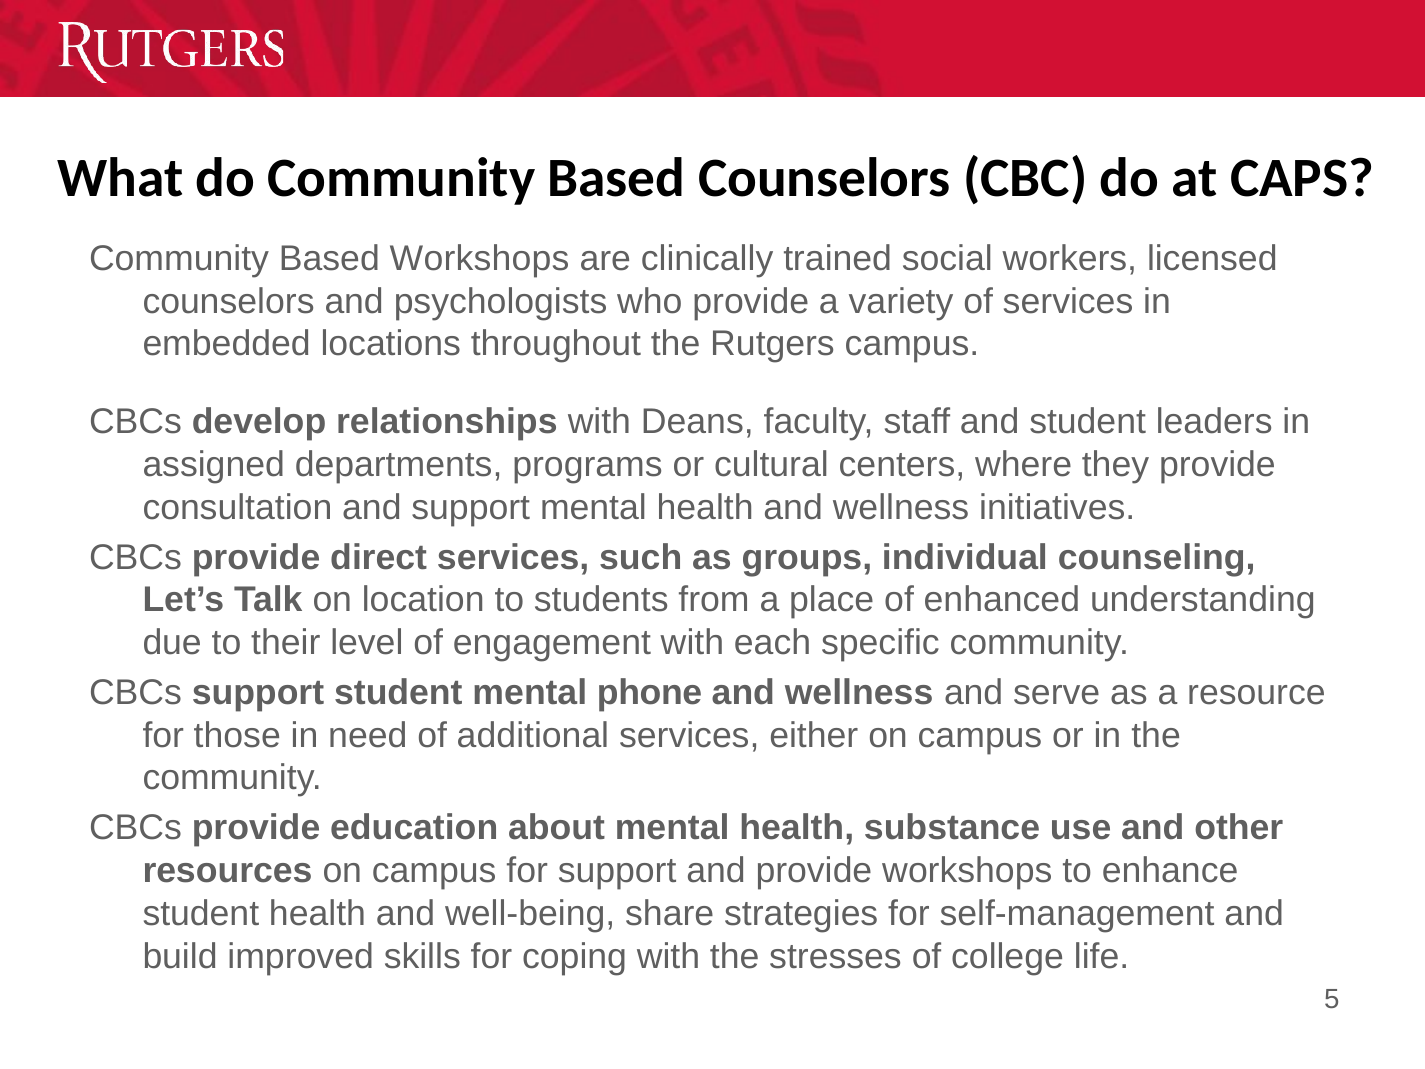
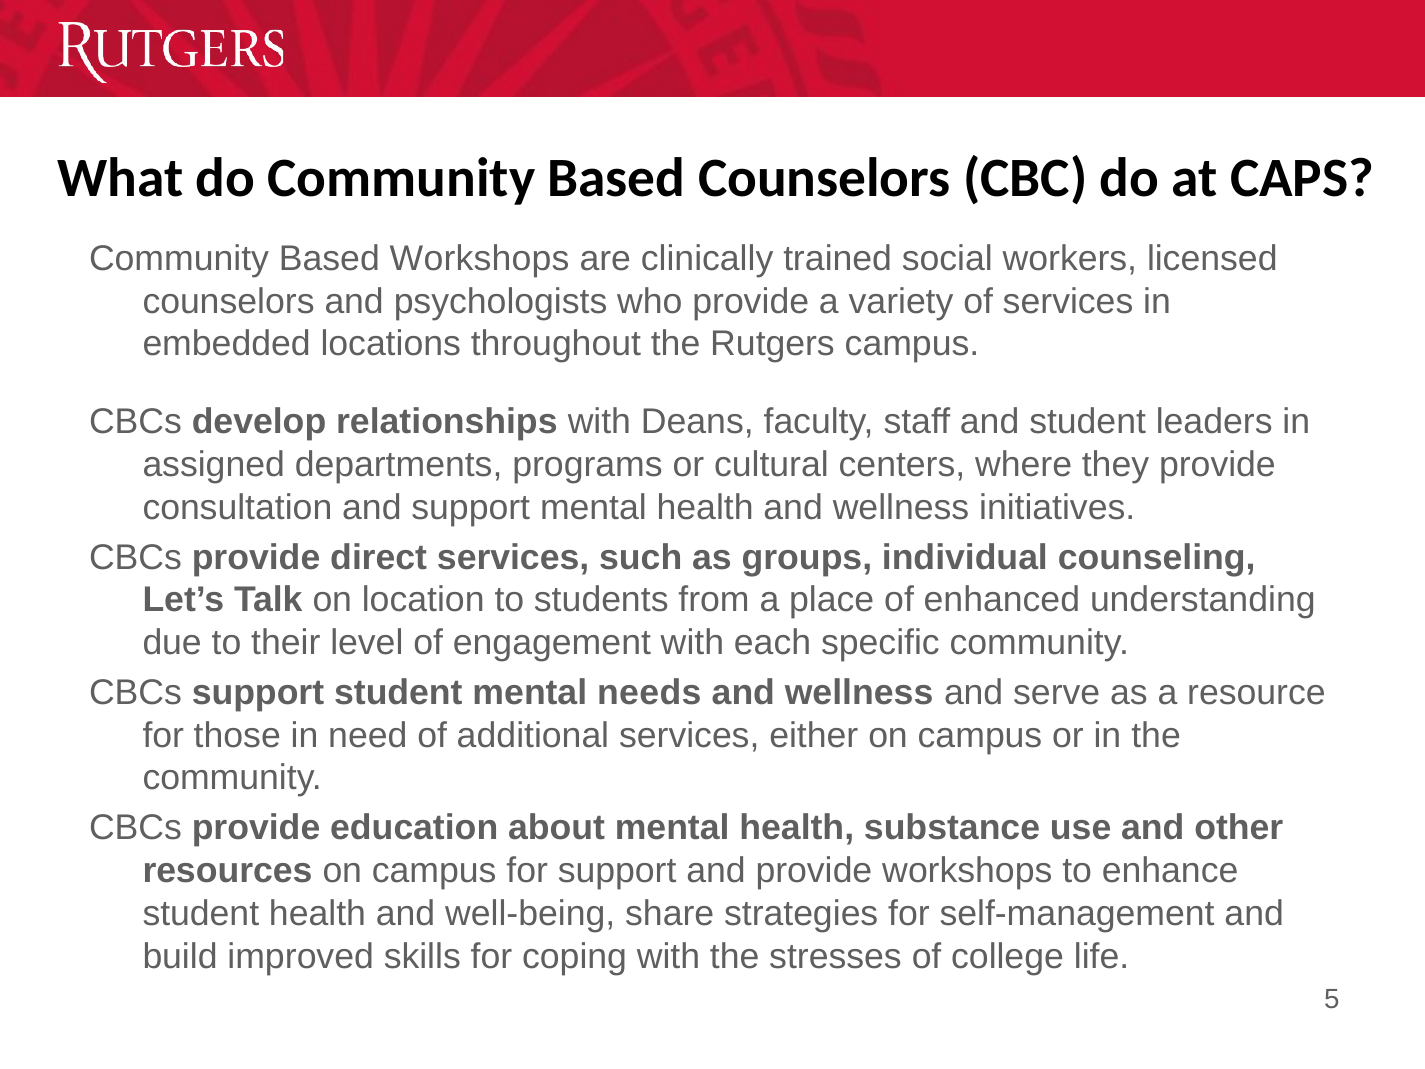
phone: phone -> needs (649, 693)
